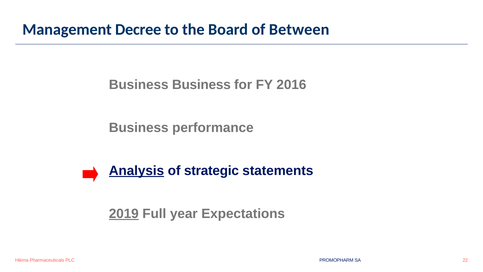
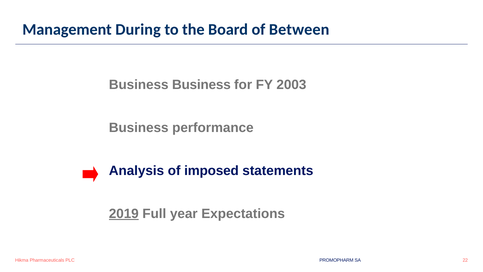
Decree: Decree -> During (138, 29)
2016: 2016 -> 2003 (291, 85)
Analysis underline: present -> none (136, 171)
strategic: strategic -> imposed (211, 171)
